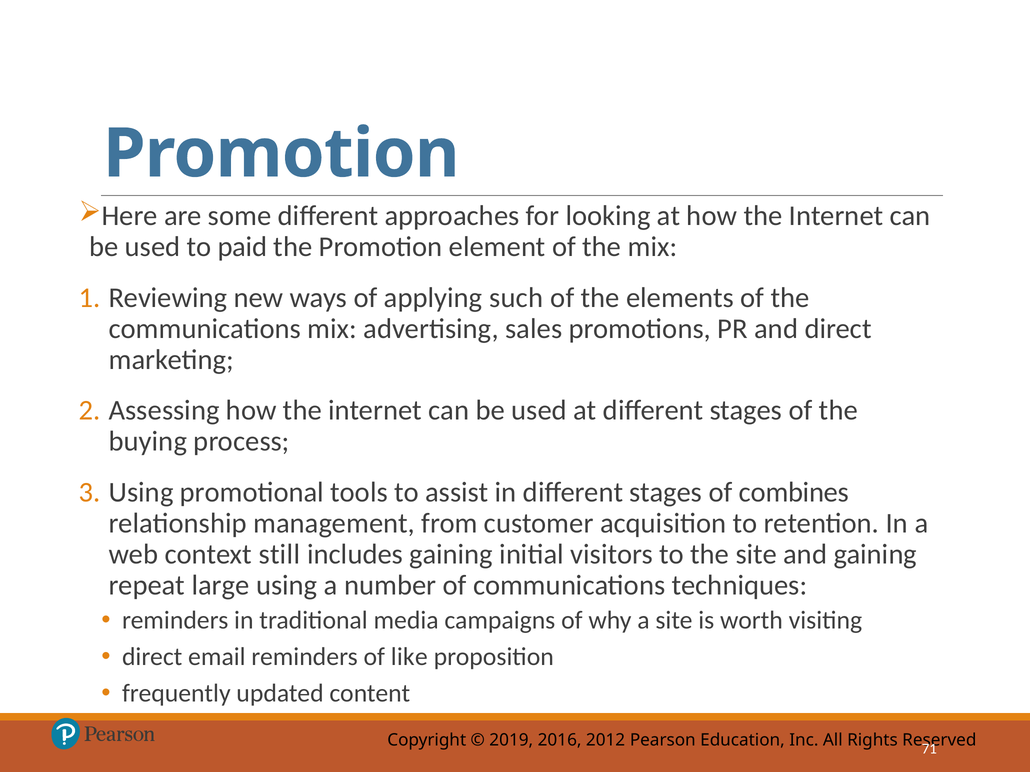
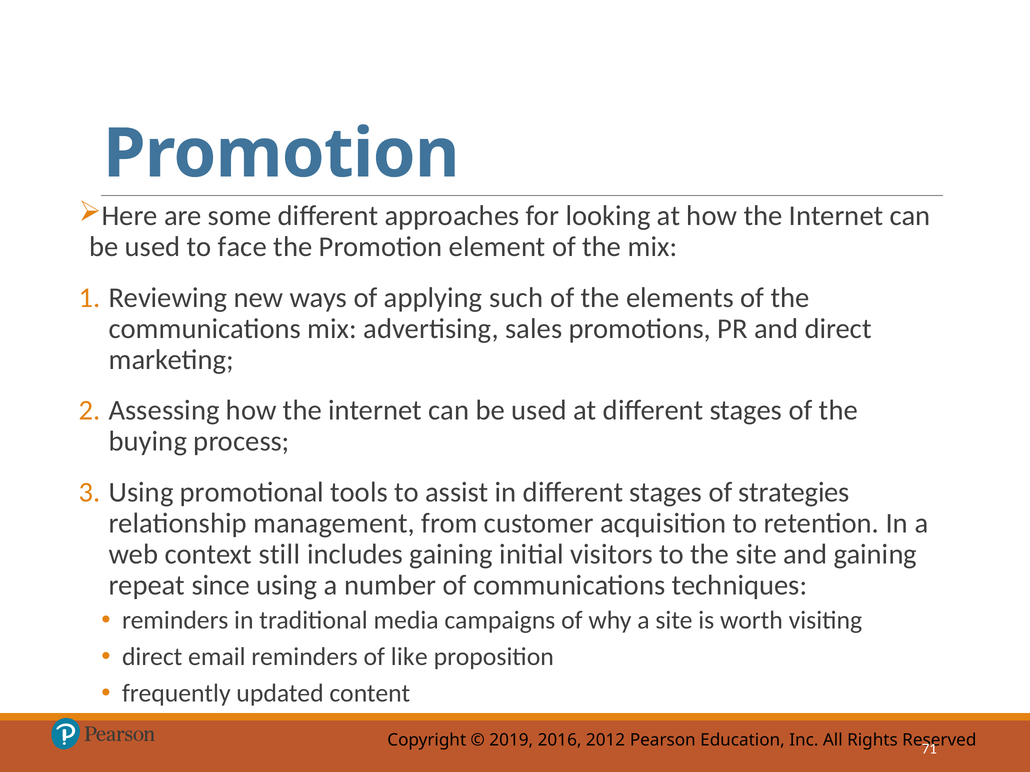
paid: paid -> face (242, 247)
combines: combines -> strategies (794, 493)
large: large -> since (221, 586)
